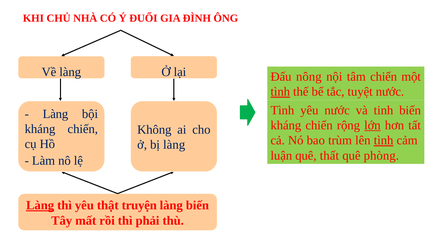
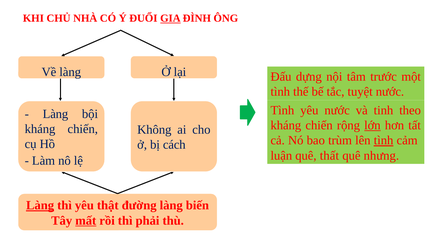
GIA underline: none -> present (170, 18)
nông: nông -> dựng (309, 77)
tâm chiến: chiến -> trước (384, 77)
tình underline: present -> none (280, 92)
tinh biến: biến -> theo (410, 110)
bị làng: làng -> cách (174, 145)
phòng: phòng -> nhưng (381, 156)
truyện: truyện -> đường (139, 205)
mất underline: none -> present (86, 221)
